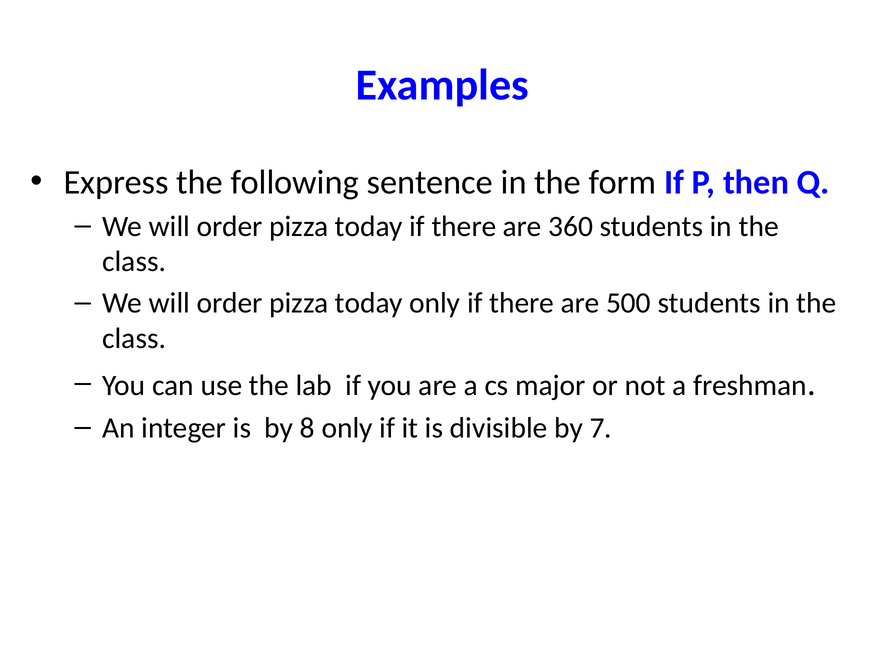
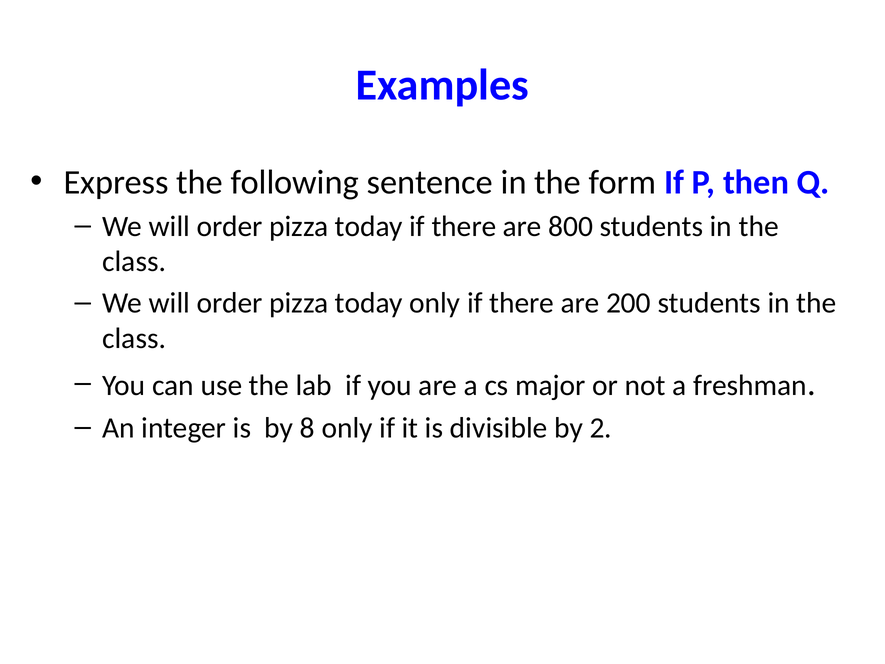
360: 360 -> 800 (571, 226)
500: 500 -> 200 (628, 303)
7: 7 -> 2 (601, 428)
